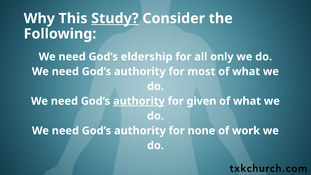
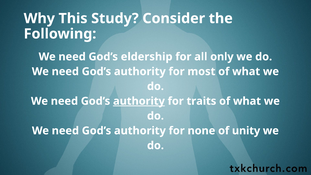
Study underline: present -> none (115, 18)
given: given -> traits (201, 101)
work: work -> unity (246, 131)
